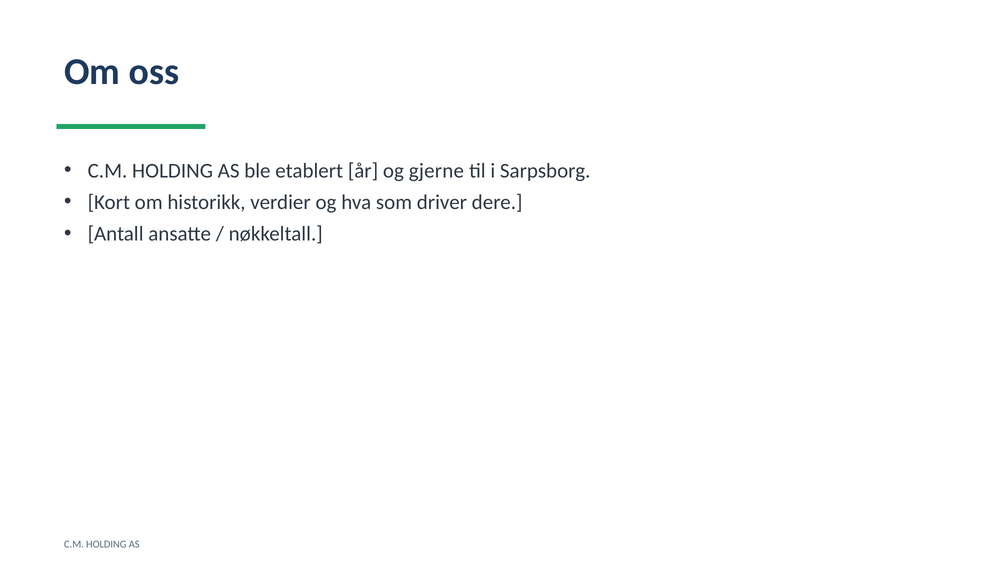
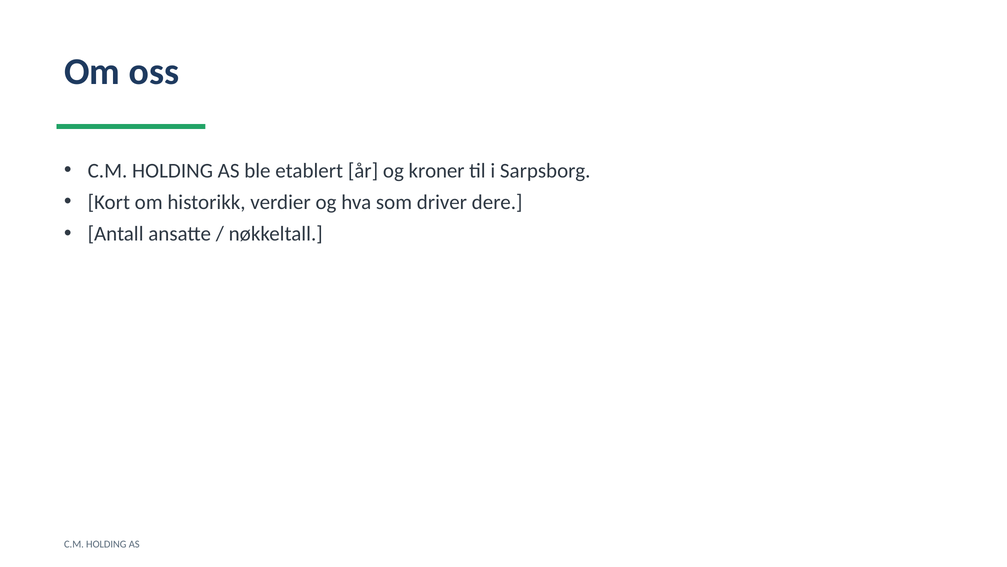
gjerne: gjerne -> kroner (437, 171)
